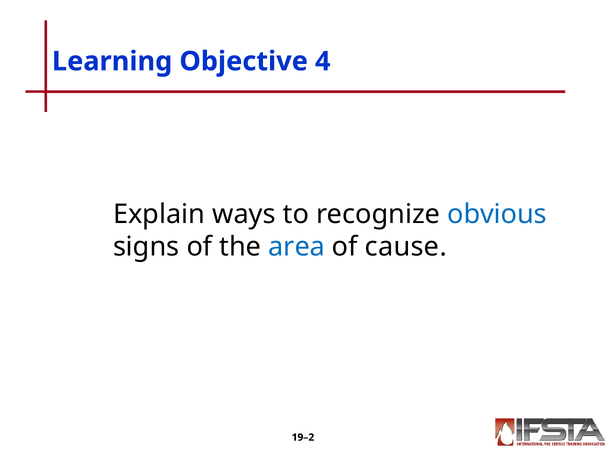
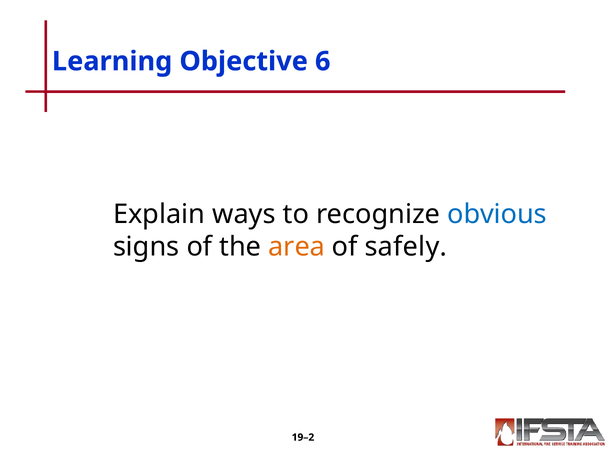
4: 4 -> 6 (323, 61)
area colour: blue -> orange (297, 247)
cause: cause -> safely (406, 247)
